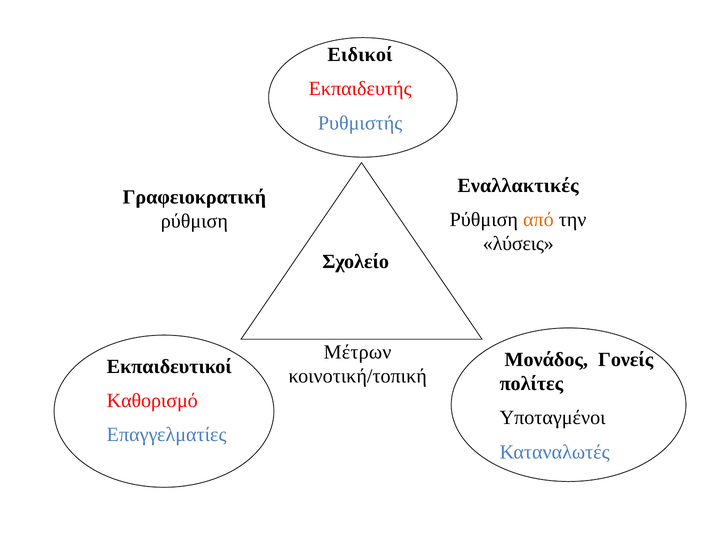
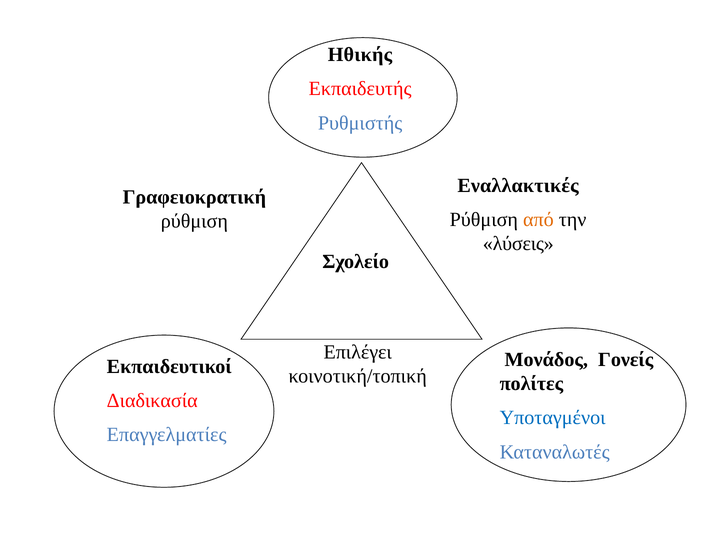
Ειδικοί: Ειδικοί -> Ηθικής (360, 55)
Μέτρων: Μέτρων -> Επιλέγει (358, 352)
Καθορισμό: Καθορισμό -> Διαδικασία (152, 401)
Υποταγμένοι colour: black -> blue (553, 418)
